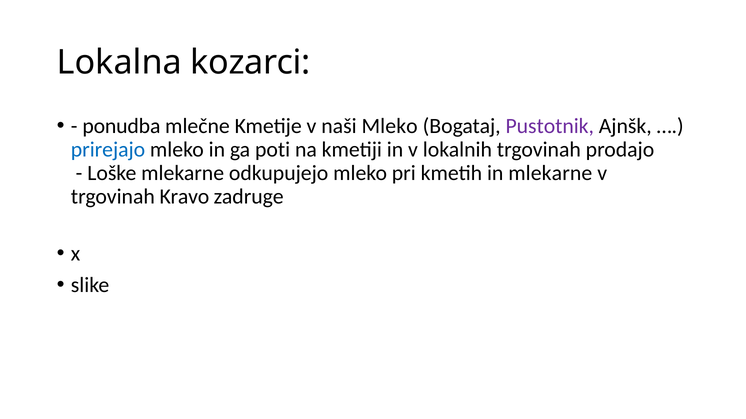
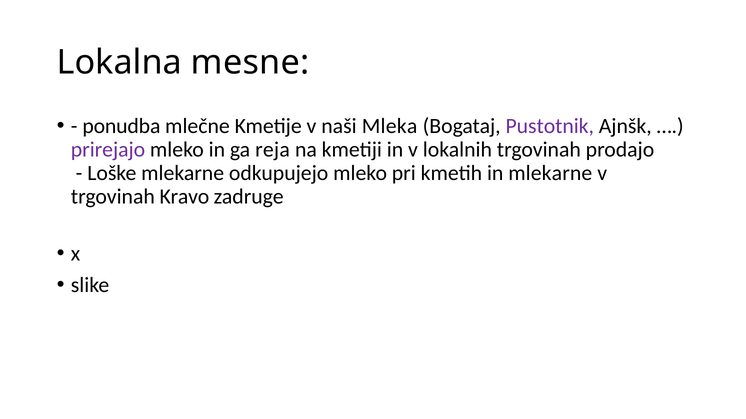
kozarci: kozarci -> mesne (250, 63)
naši Mleko: Mleko -> Mleka (390, 126)
prirejajo colour: blue -> purple (108, 150)
poti: poti -> reja (273, 150)
